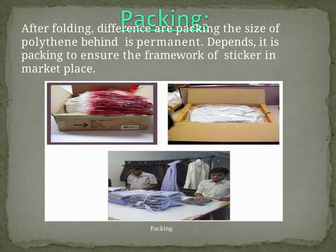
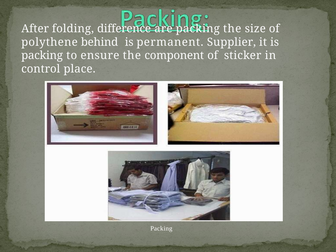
Depends: Depends -> Supplier (231, 42)
framework: framework -> component (174, 56)
market: market -> control (41, 69)
